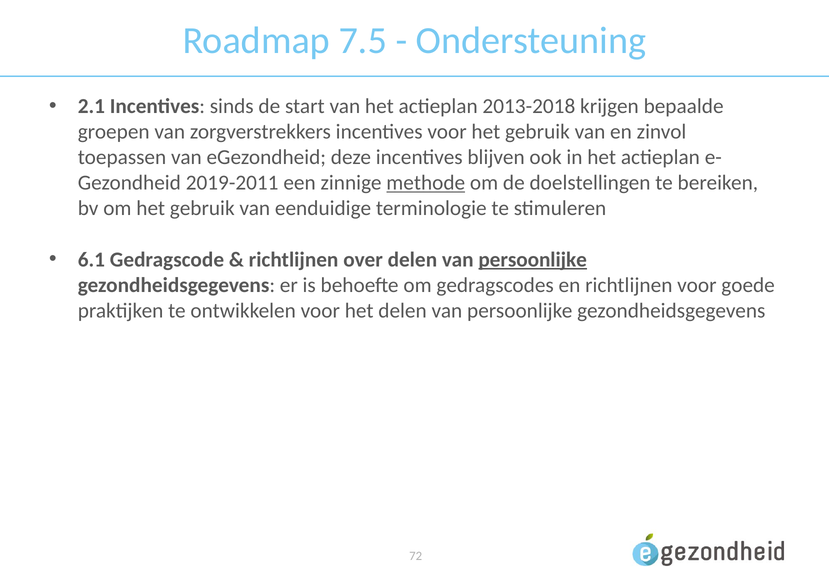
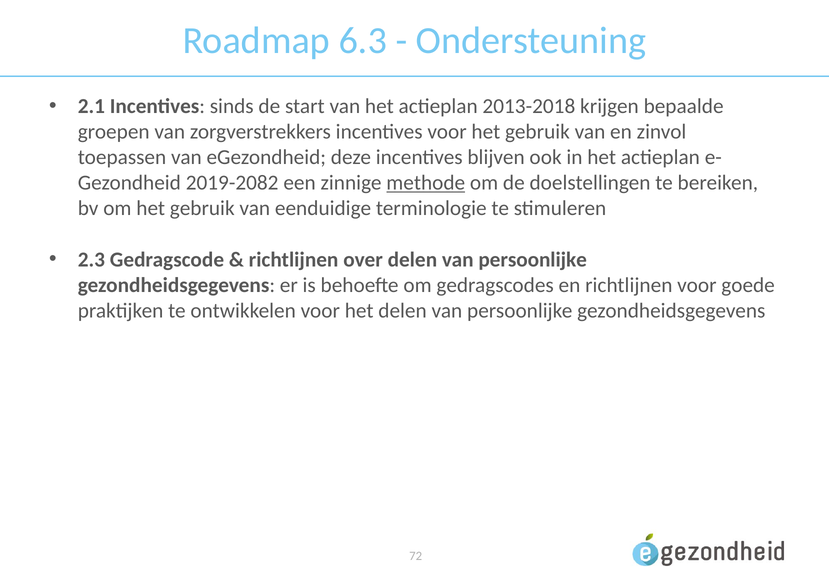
7.5: 7.5 -> 6.3 (363, 41)
2019-2011: 2019-2011 -> 2019-2082 (232, 183)
6.1: 6.1 -> 2.3 (91, 259)
persoonlijke underline: present -> none (533, 259)
